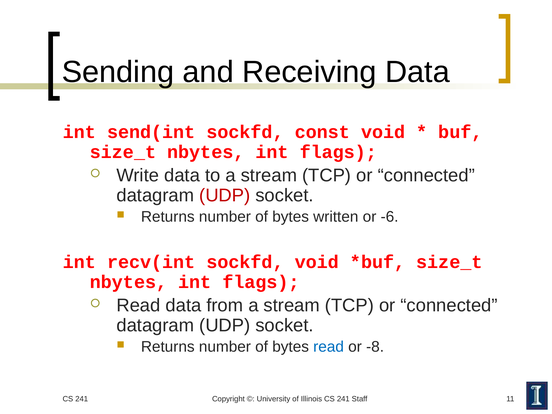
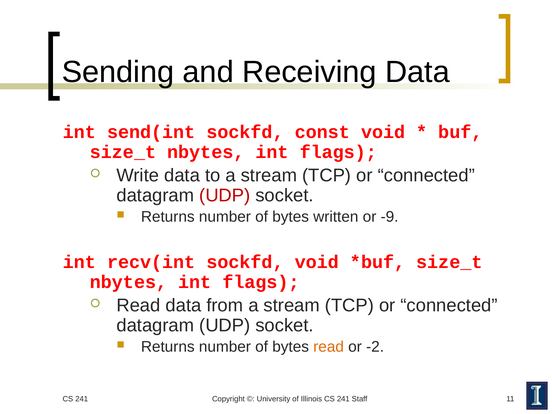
-6: -6 -> -9 (390, 217)
read colour: blue -> orange (329, 347)
-8: -8 -> -2 (375, 347)
